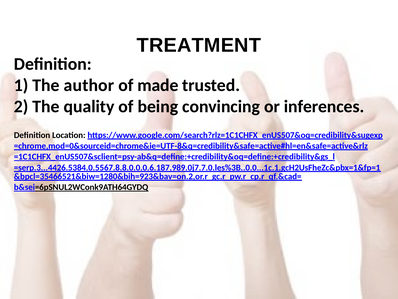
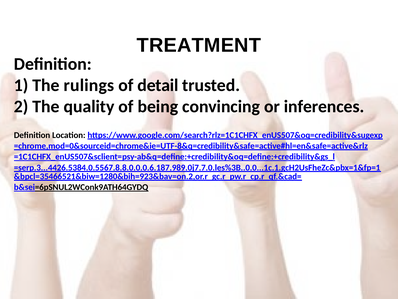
author: author -> rulings (89, 85)
made: made -> detail (158, 85)
